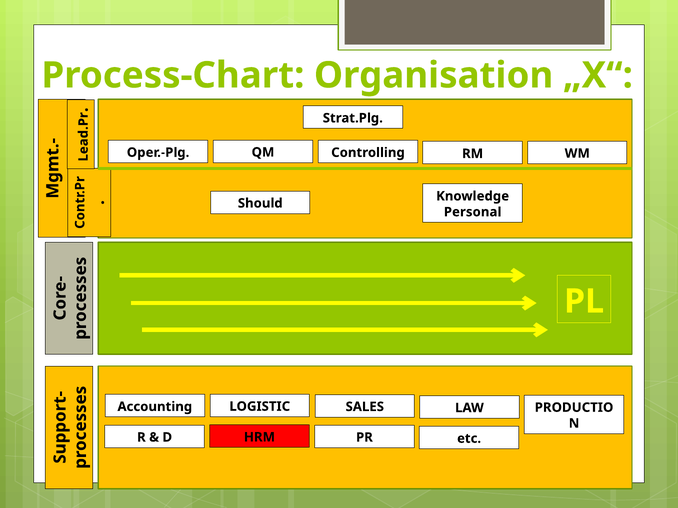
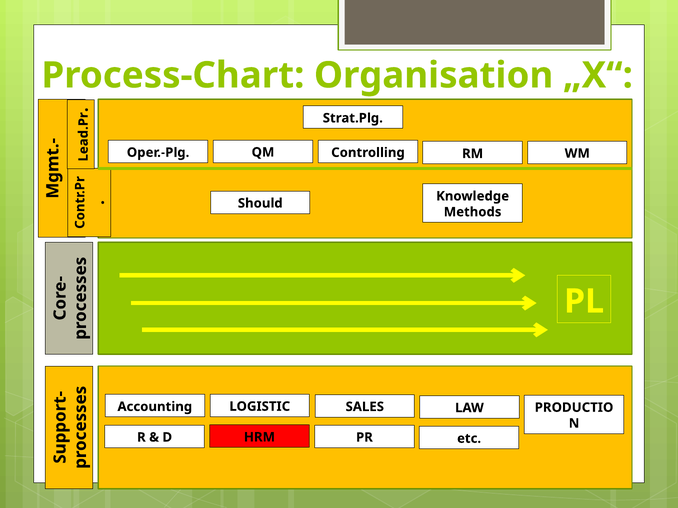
Personal: Personal -> Methods (473, 212)
